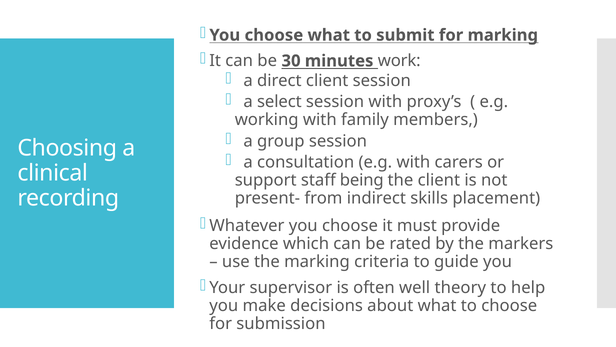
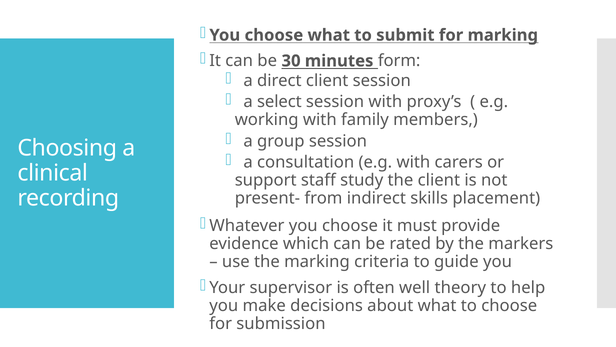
work: work -> form (399, 61)
being: being -> study (362, 180)
